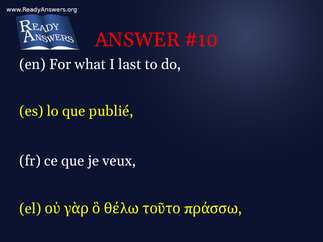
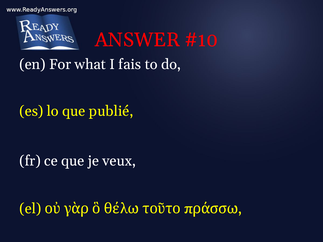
last: last -> fais (130, 64)
